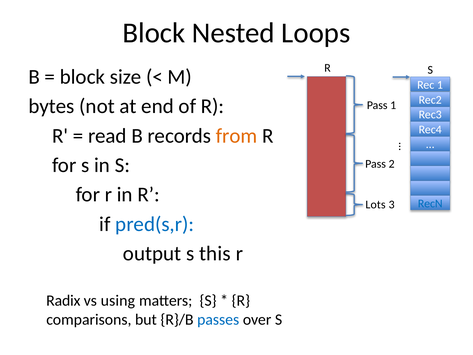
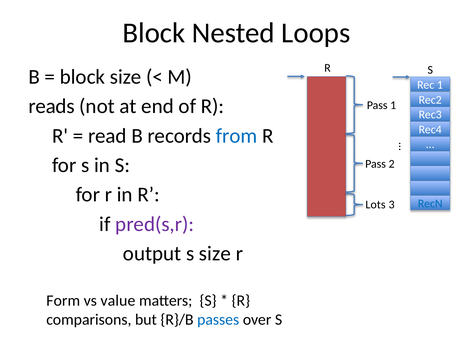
bytes: bytes -> reads (52, 106)
from colour: orange -> blue (237, 136)
pred(s,r colour: blue -> purple (155, 224)
s this: this -> size (215, 253)
Radix: Radix -> Form (63, 300)
using: using -> value (118, 300)
